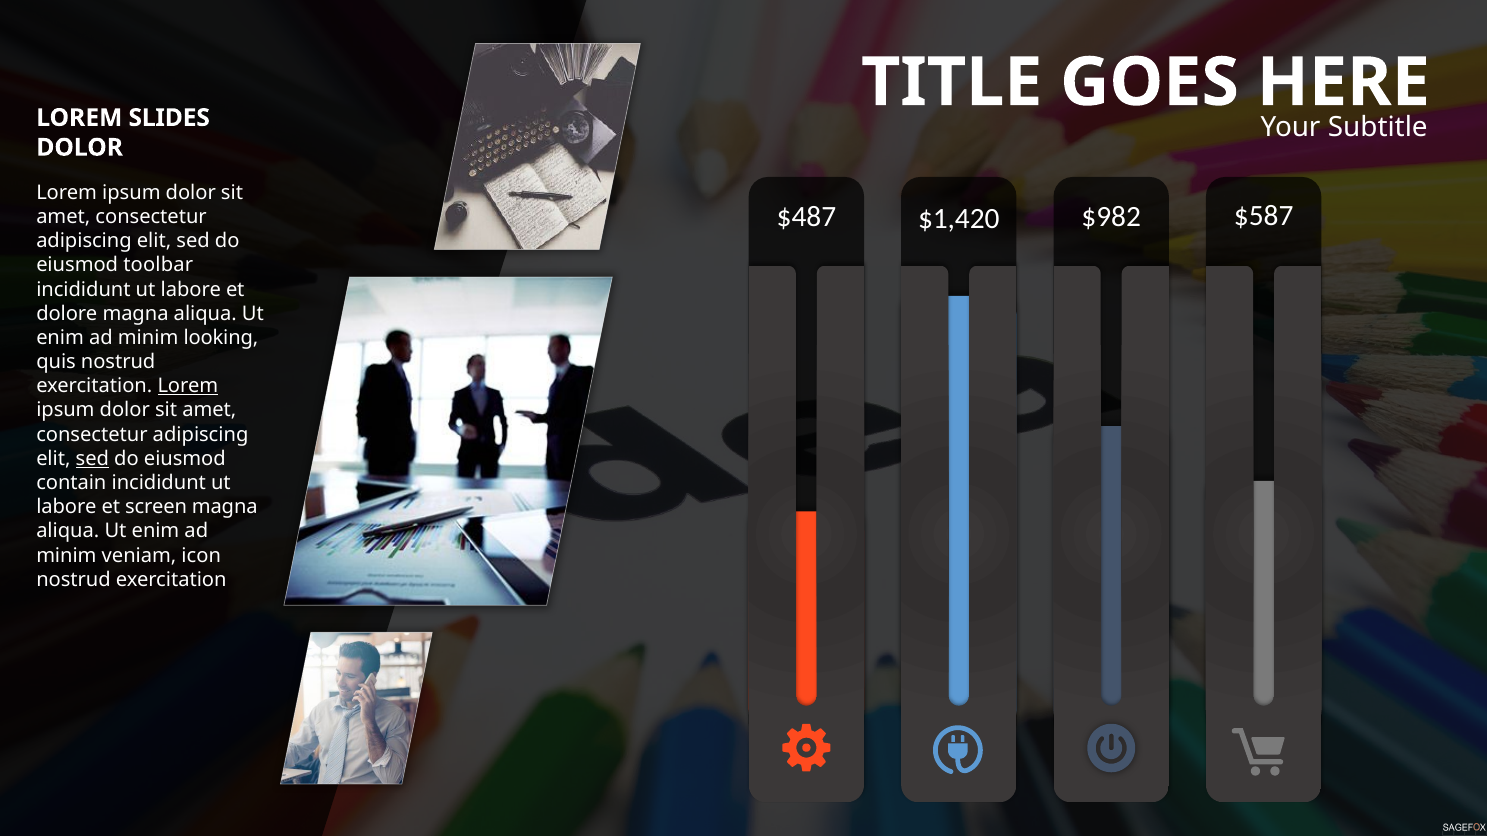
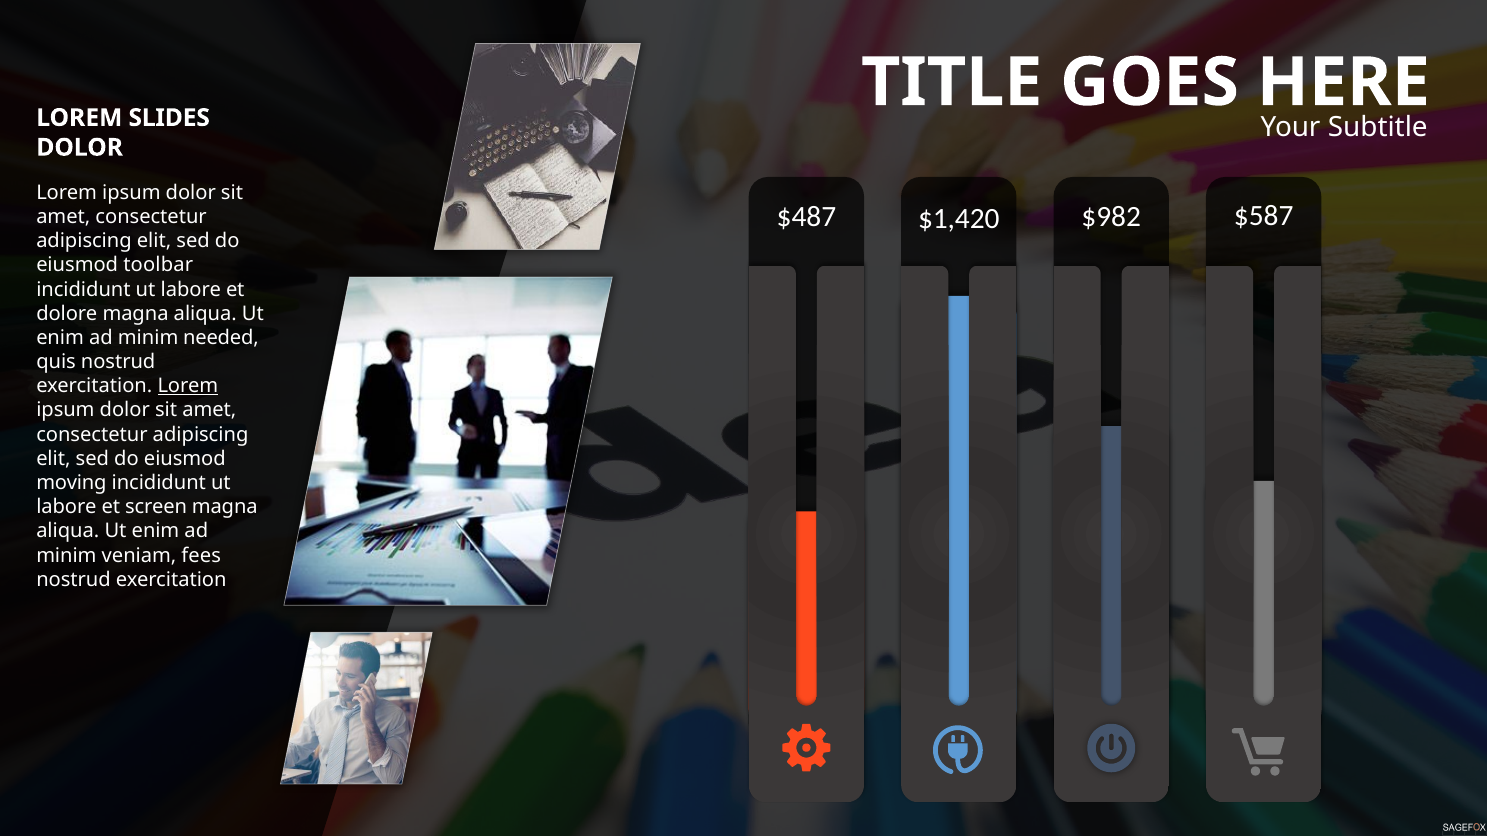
looking: looking -> needed (221, 338)
sed underline: present -> none (92, 459)
contain: contain -> moving (71, 483)
icon: icon -> fees (201, 556)
